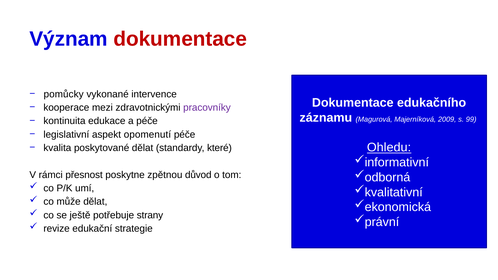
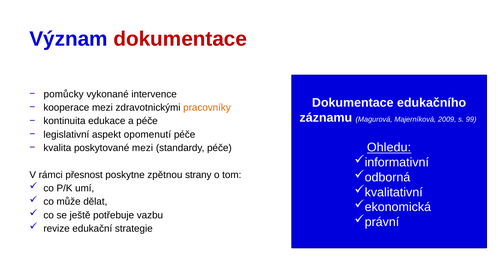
pracovníky colour: purple -> orange (207, 108)
poskytované dělat: dělat -> mezi (143, 148)
standardy které: které -> péče (219, 148)
důvod: důvod -> strany (198, 175)
strany: strany -> vazbu (150, 215)
